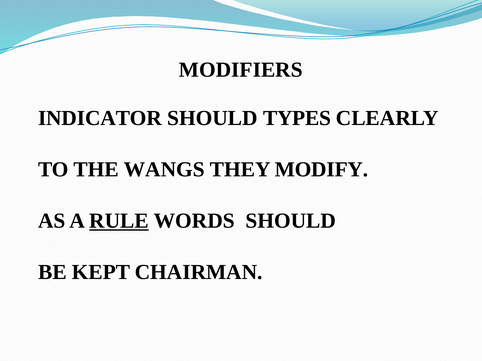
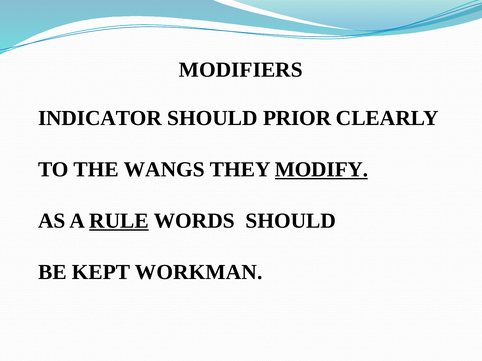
TYPES: TYPES -> PRIOR (297, 118)
MODIFY underline: none -> present (322, 170)
CHAIRMAN: CHAIRMAN -> WORKMAN (199, 272)
